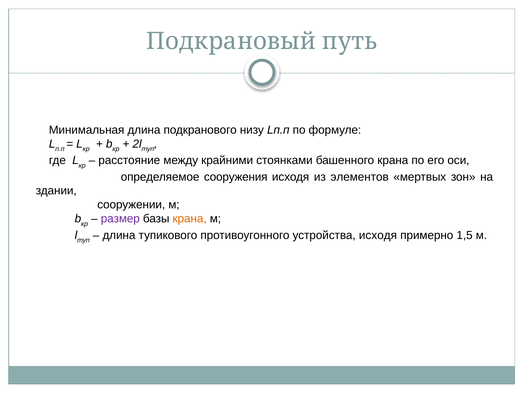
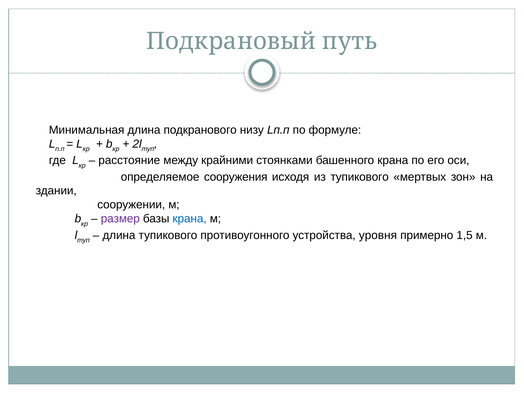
из элементов: элементов -> тупикового (360, 177)
крана colour: orange -> blue (190, 219)
устройства исходя: исходя -> уровня (378, 235)
